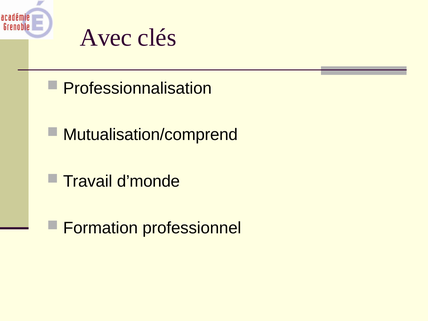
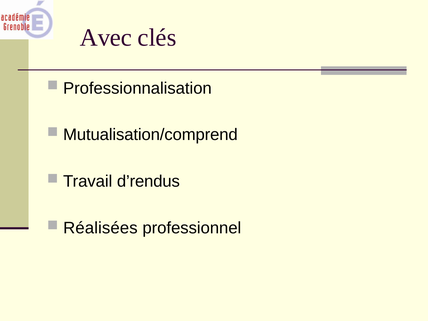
d’monde: d’monde -> d’rendus (148, 181)
Formation: Formation -> Réalisées (100, 228)
